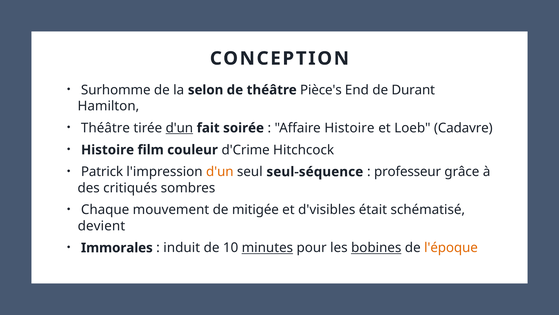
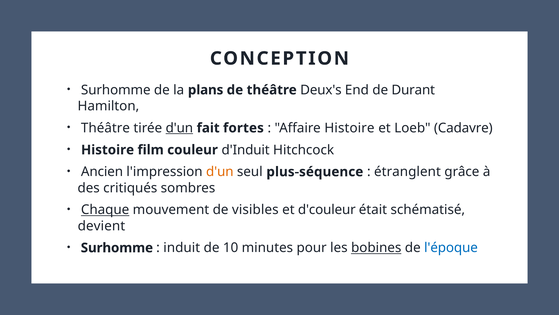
selon: selon -> plans (206, 90)
Pièce's: Pièce's -> Deux's (321, 90)
soirée: soirée -> fortes (243, 128)
d'Crime: d'Crime -> d'Induit (246, 150)
Patrick: Patrick -> Ancien (102, 172)
seul-séquence: seul-séquence -> plus-séquence (315, 172)
professeur: professeur -> étranglent (407, 172)
Chaque underline: none -> present (105, 209)
mitigée: mitigée -> visibles (255, 209)
d'visibles: d'visibles -> d'couleur (327, 209)
Immorales: Immorales -> Surhomme (117, 247)
minutes underline: present -> none (267, 247)
l'époque colour: orange -> blue (451, 247)
